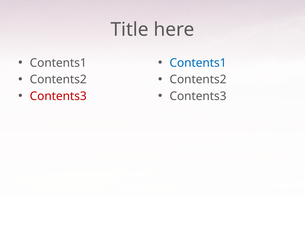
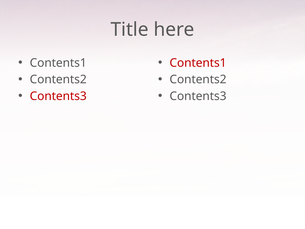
Contents1 colour: blue -> red (198, 63)
